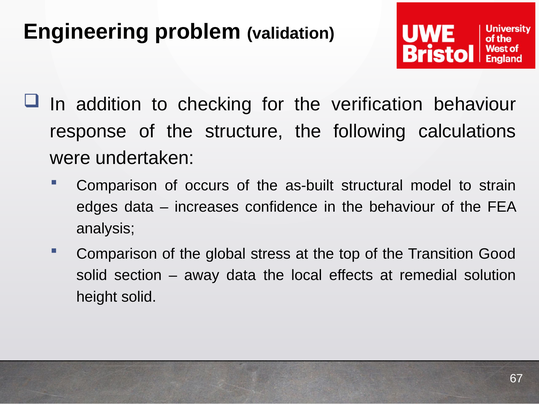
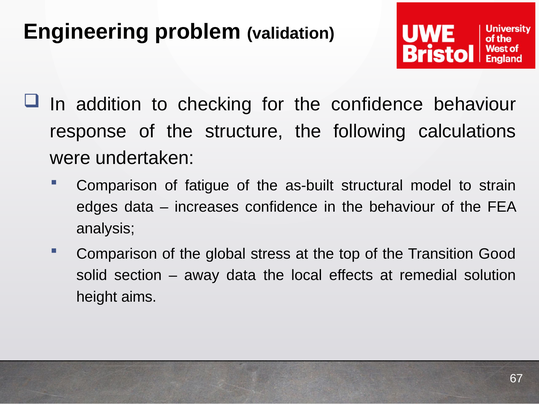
the verification: verification -> confidence (377, 104)
occurs: occurs -> fatigue (207, 186)
height solid: solid -> aims (139, 297)
